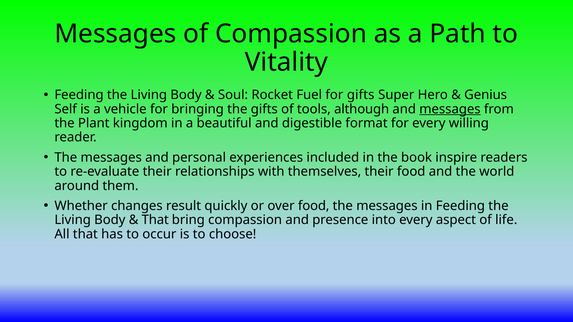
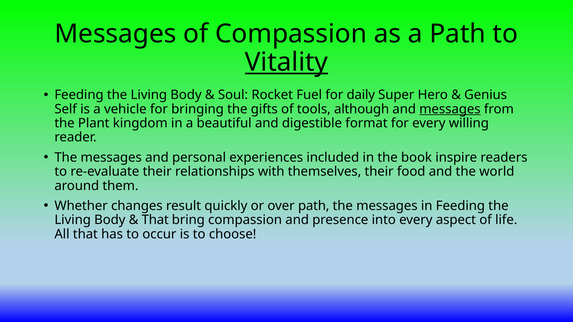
Vitality underline: none -> present (286, 62)
for gifts: gifts -> daily (361, 95)
over food: food -> path (314, 206)
